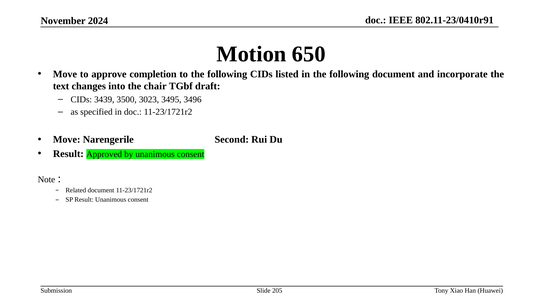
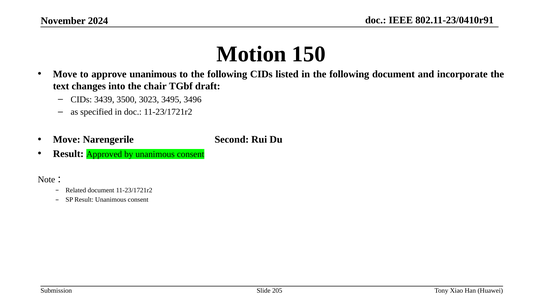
650: 650 -> 150 (309, 54)
approve completion: completion -> unanimous (153, 74)
